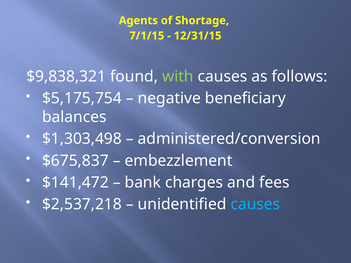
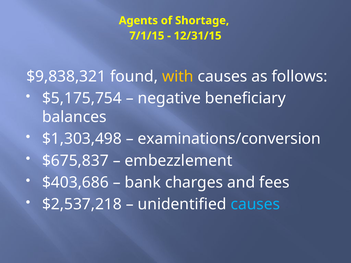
with colour: light green -> yellow (178, 77)
administered/conversion: administered/conversion -> examinations/conversion (229, 139)
$141,472: $141,472 -> $403,686 (75, 183)
